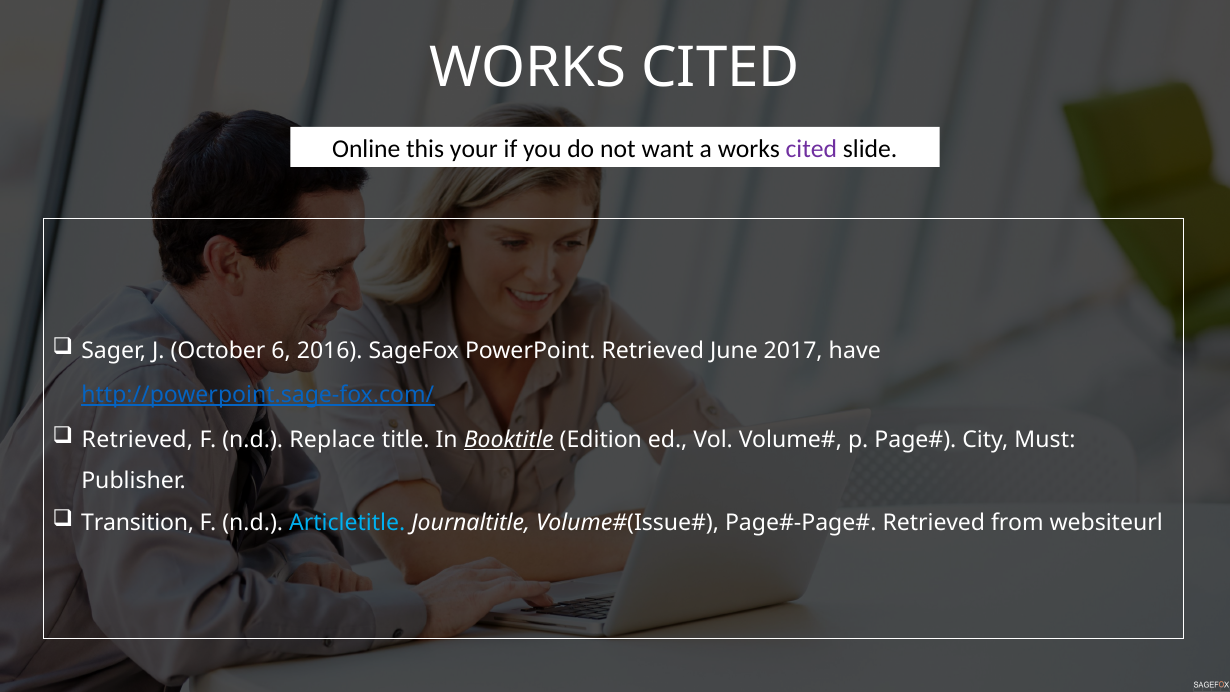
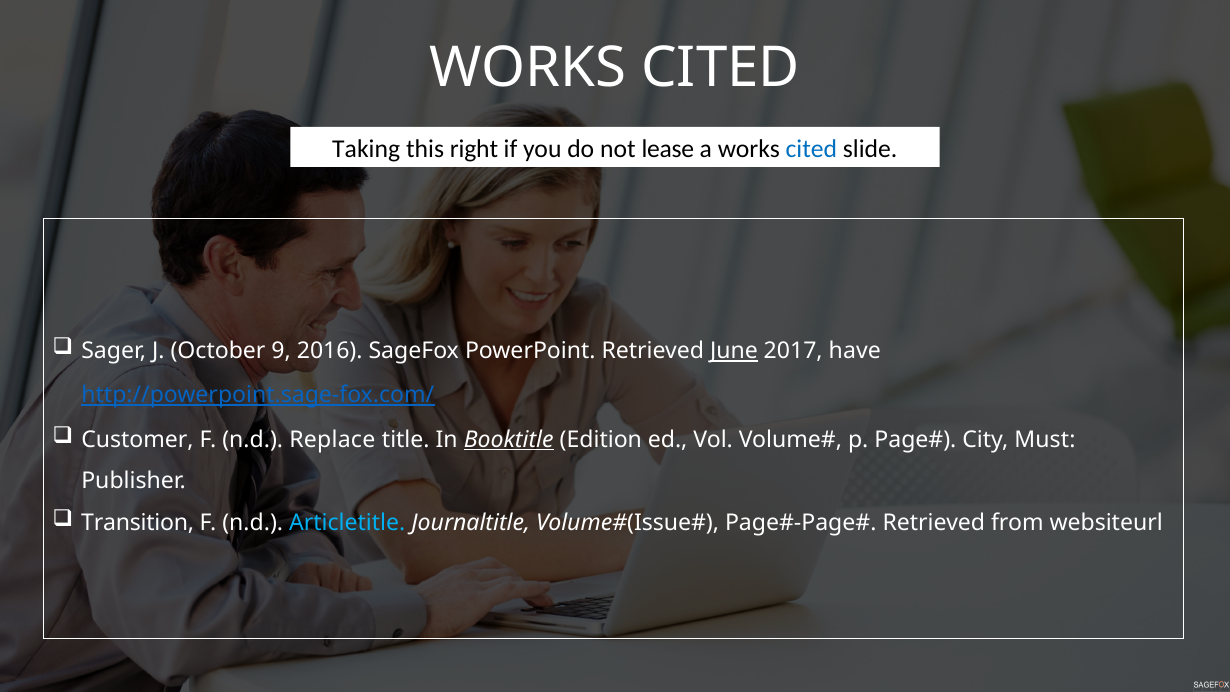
Online: Online -> Taking (366, 149)
your: your -> right (474, 149)
want: want -> lease (668, 149)
cited colour: purple -> blue (811, 149)
6: 6 -> 9 (281, 351)
June underline: none -> present (734, 351)
Retrieved: Retrieved -> Customer (138, 440)
